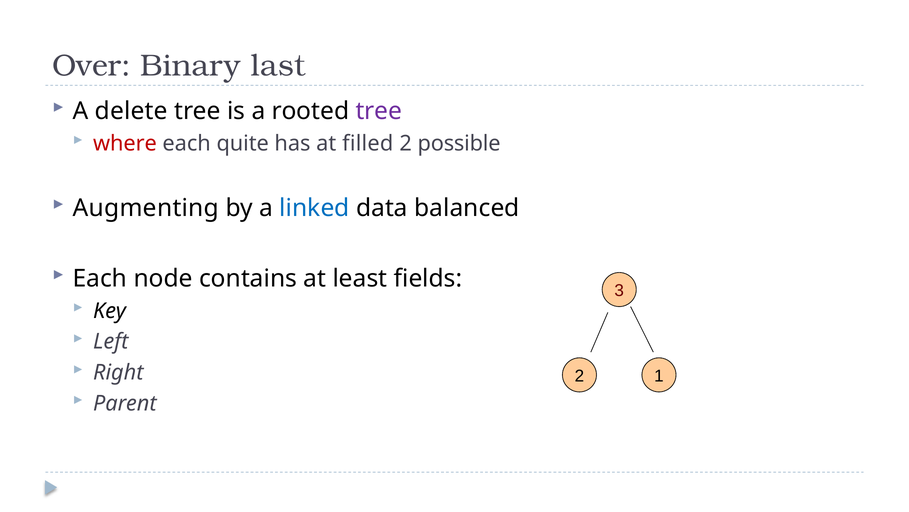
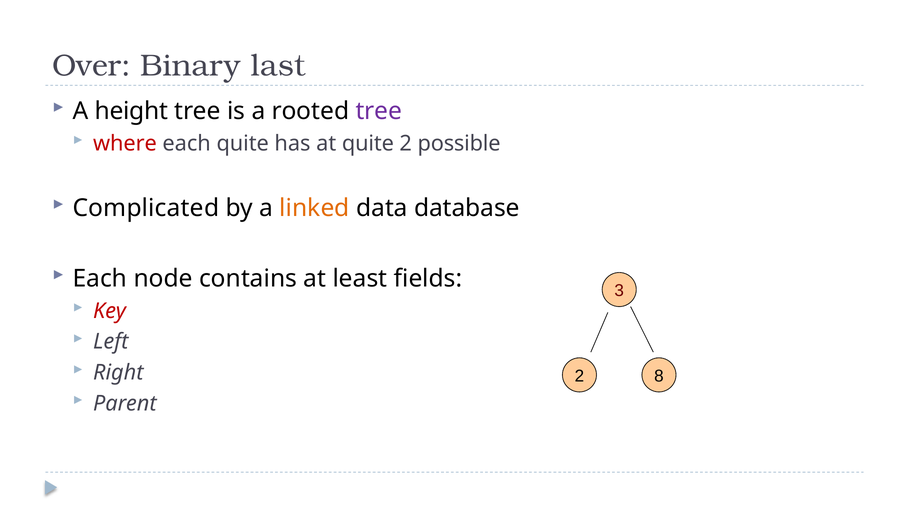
delete: delete -> height (131, 111)
at filled: filled -> quite (368, 143)
Augmenting: Augmenting -> Complicated (146, 208)
linked colour: blue -> orange (315, 208)
balanced: balanced -> database (467, 208)
Key colour: black -> red (110, 310)
1: 1 -> 8 (659, 376)
